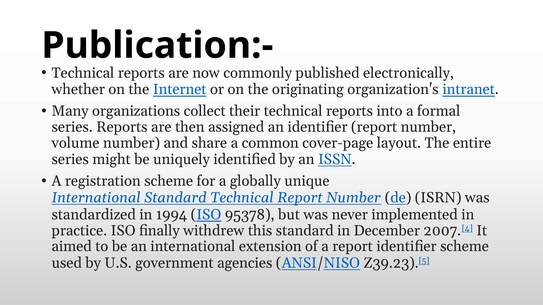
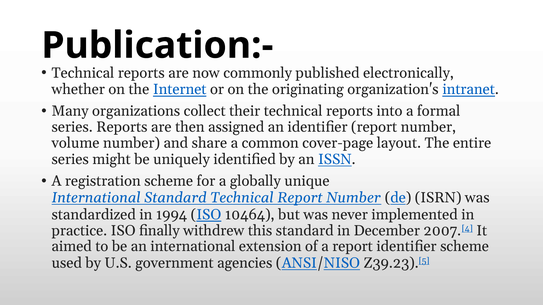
95378: 95378 -> 10464 (250, 215)
